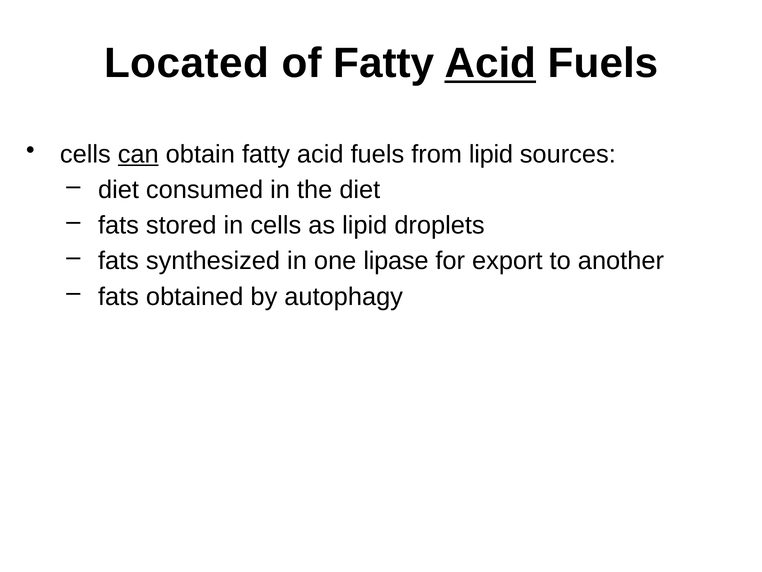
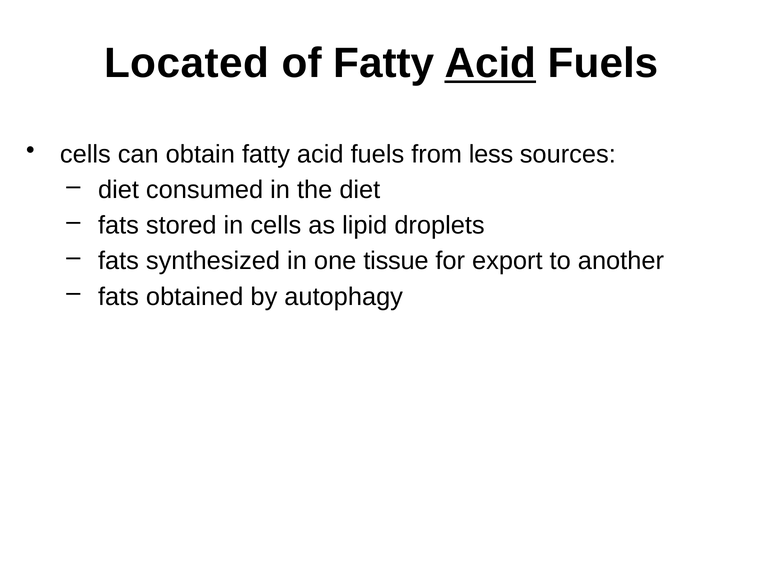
can underline: present -> none (138, 154)
from lipid: lipid -> less (491, 154)
lipase: lipase -> tissue (396, 261)
